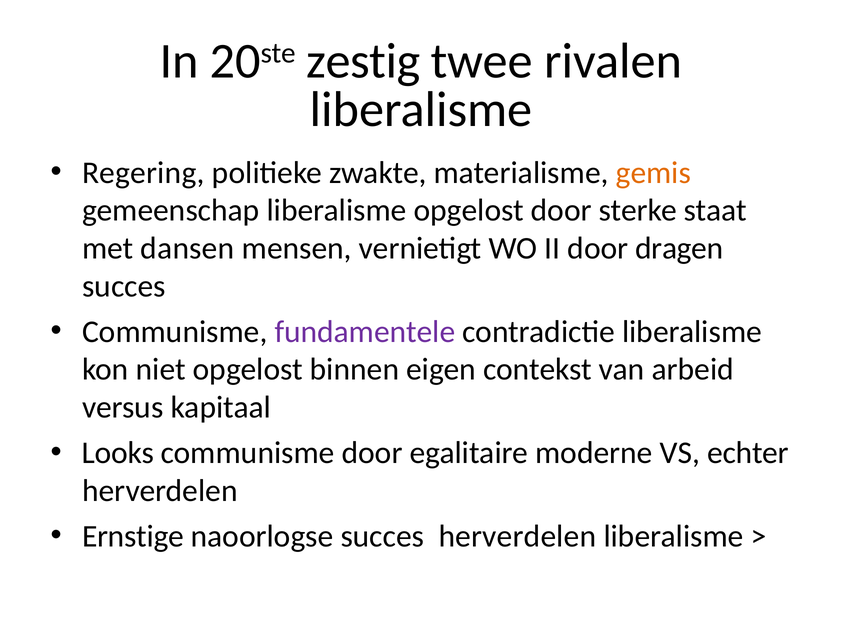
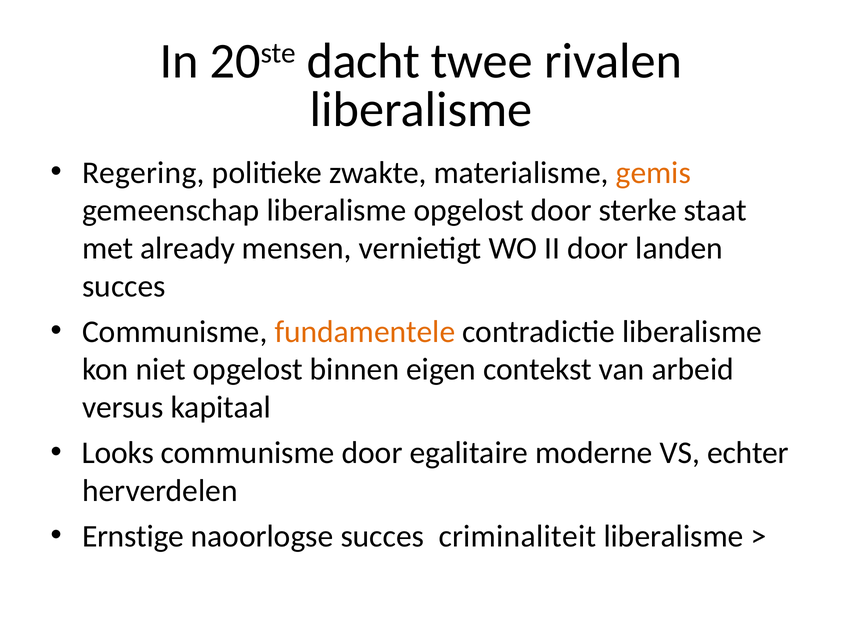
zestig: zestig -> dacht (363, 61)
dansen: dansen -> already (188, 249)
dragen: dragen -> landen (679, 249)
fundamentele colour: purple -> orange (365, 332)
succes herverdelen: herverdelen -> criminaliteit (517, 537)
